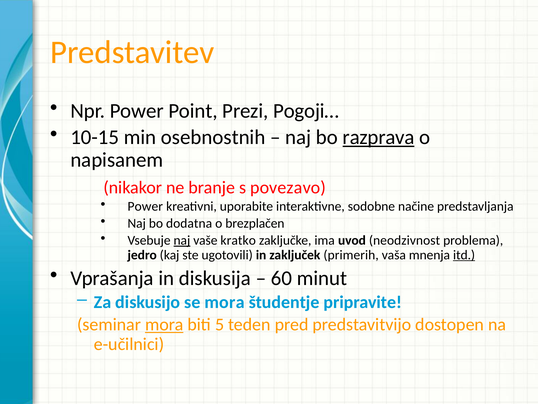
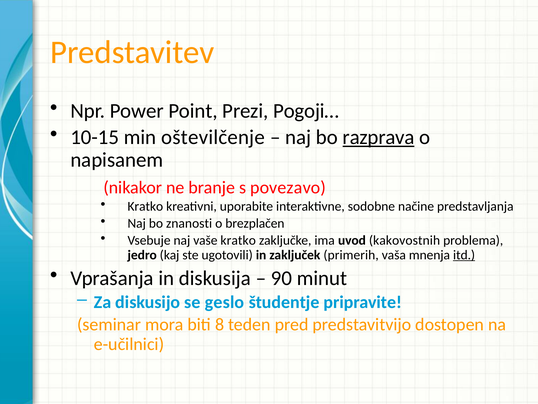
osebnostnih: osebnostnih -> oštevilčenje (213, 137)
Power: Power -> Kratko (145, 206)
dodatna: dodatna -> znanosti (189, 223)
naj underline: present -> none (182, 240)
neodzivnost: neodzivnost -> kakovostnih (405, 240)
60: 60 -> 90 (281, 278)
se mora: mora -> geslo (225, 302)
mora underline: present -> none (164, 324)
5: 5 -> 8 (220, 324)
